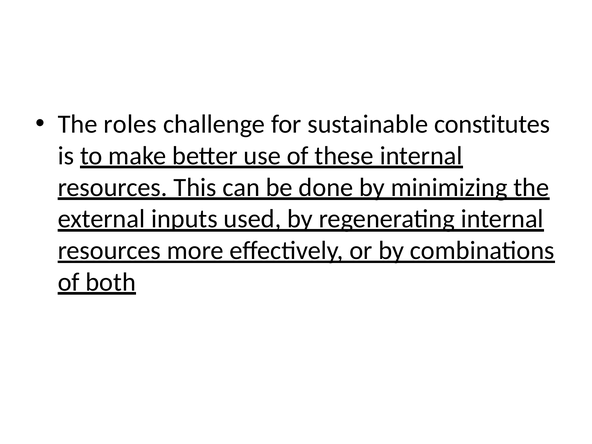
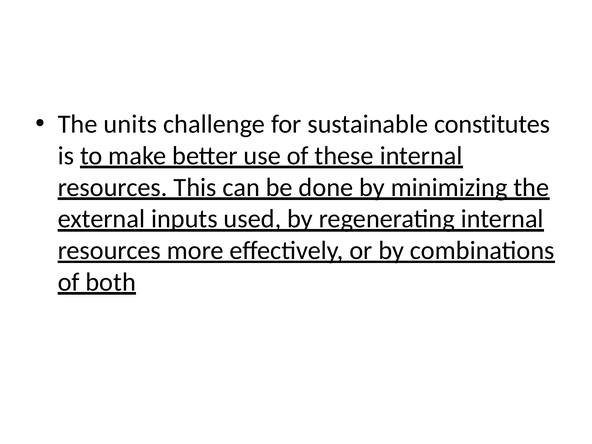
roles: roles -> units (130, 124)
